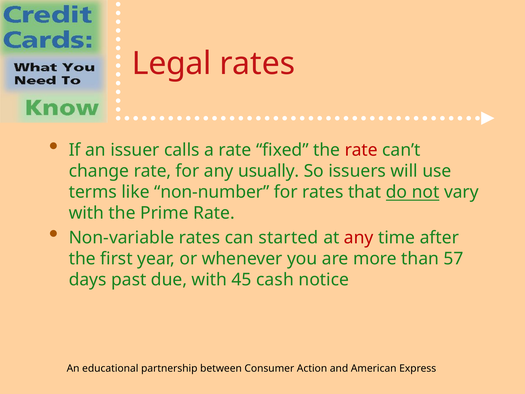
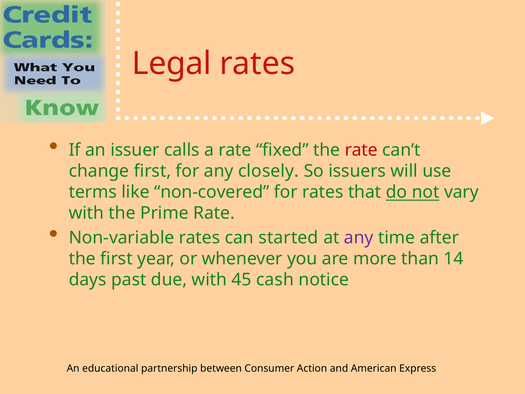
change rate: rate -> first (152, 171)
usually: usually -> closely (269, 171)
non-number: non-number -> non-covered (212, 192)
any colour: red -> purple (359, 237)
57: 57 -> 14 (454, 258)
